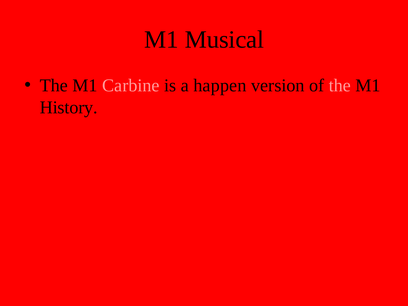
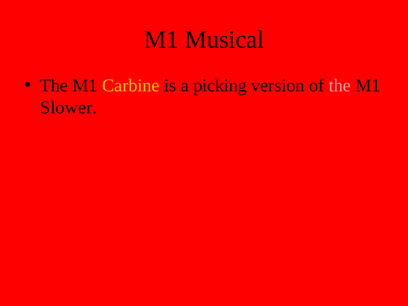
Carbine colour: pink -> yellow (131, 86)
happen: happen -> picking (220, 86)
History: History -> Slower (69, 107)
